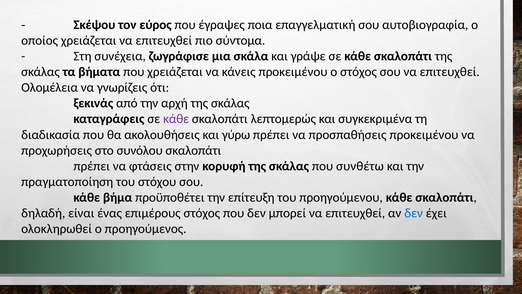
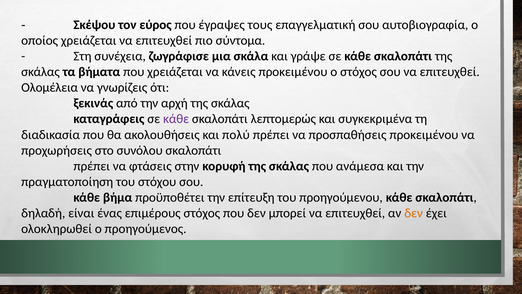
ποια: ποια -> τους (260, 25)
γύρω: γύρω -> πολύ (236, 135)
συνθέτω: συνθέτω -> ανάμεσα (360, 166)
δεν colour: blue -> orange (414, 213)
